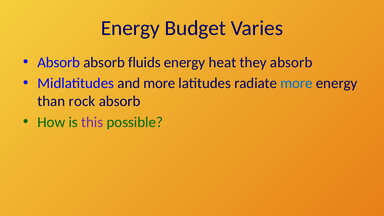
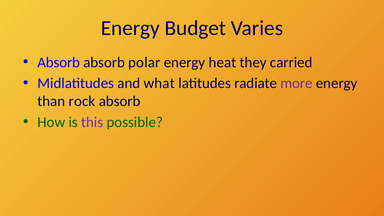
fluids: fluids -> polar (144, 62)
they absorb: absorb -> carried (291, 62)
and more: more -> what (159, 83)
more colour: blue -> purple (296, 83)
